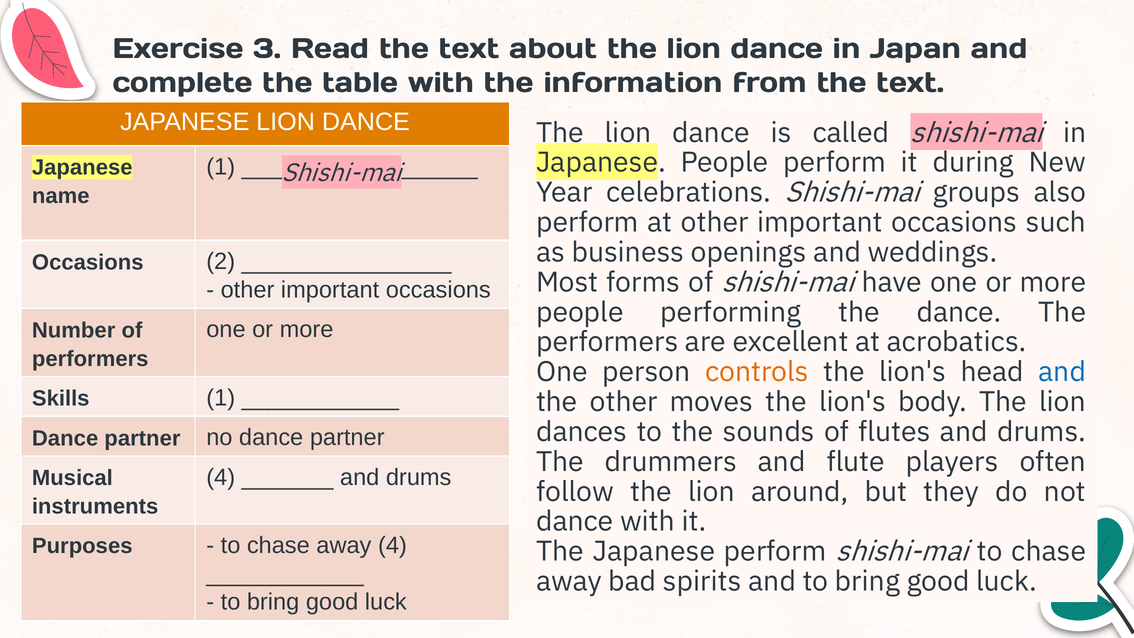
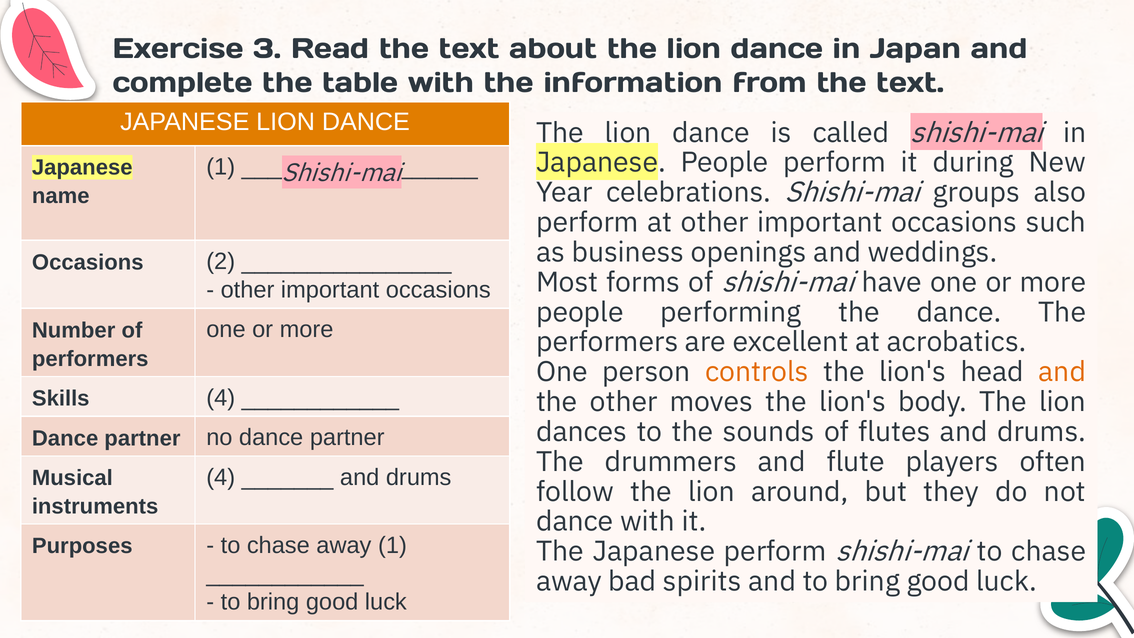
and colour: blue -> orange (1062, 372)
Skills 1: 1 -> 4 (221, 398)
away 4: 4 -> 1 (392, 545)
